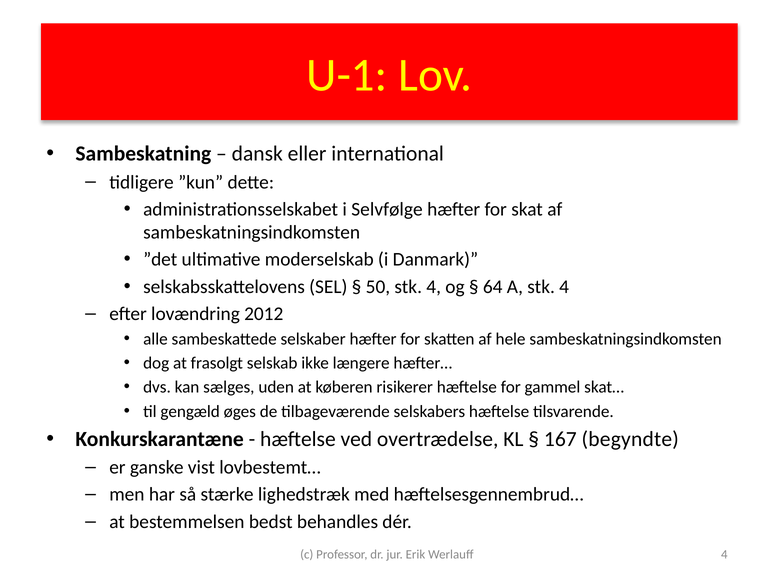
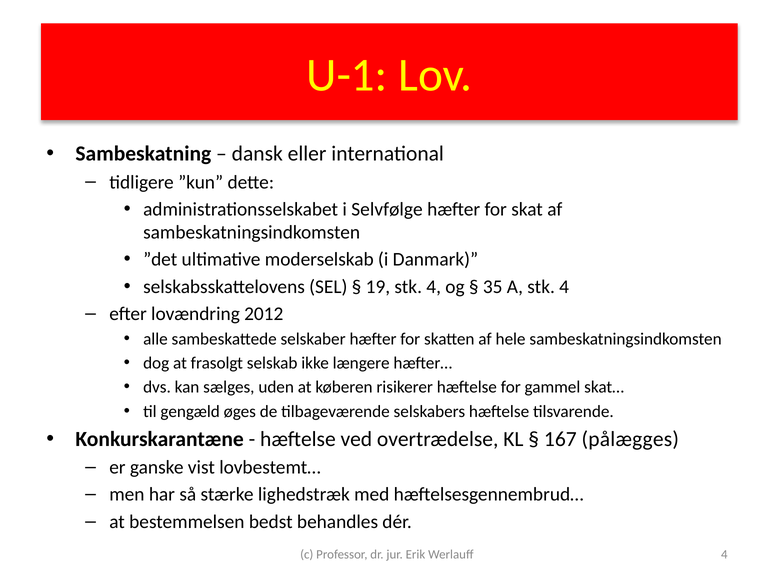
50: 50 -> 19 (378, 286)
64: 64 -> 35 (493, 286)
begyndte: begyndte -> pålægges (630, 439)
